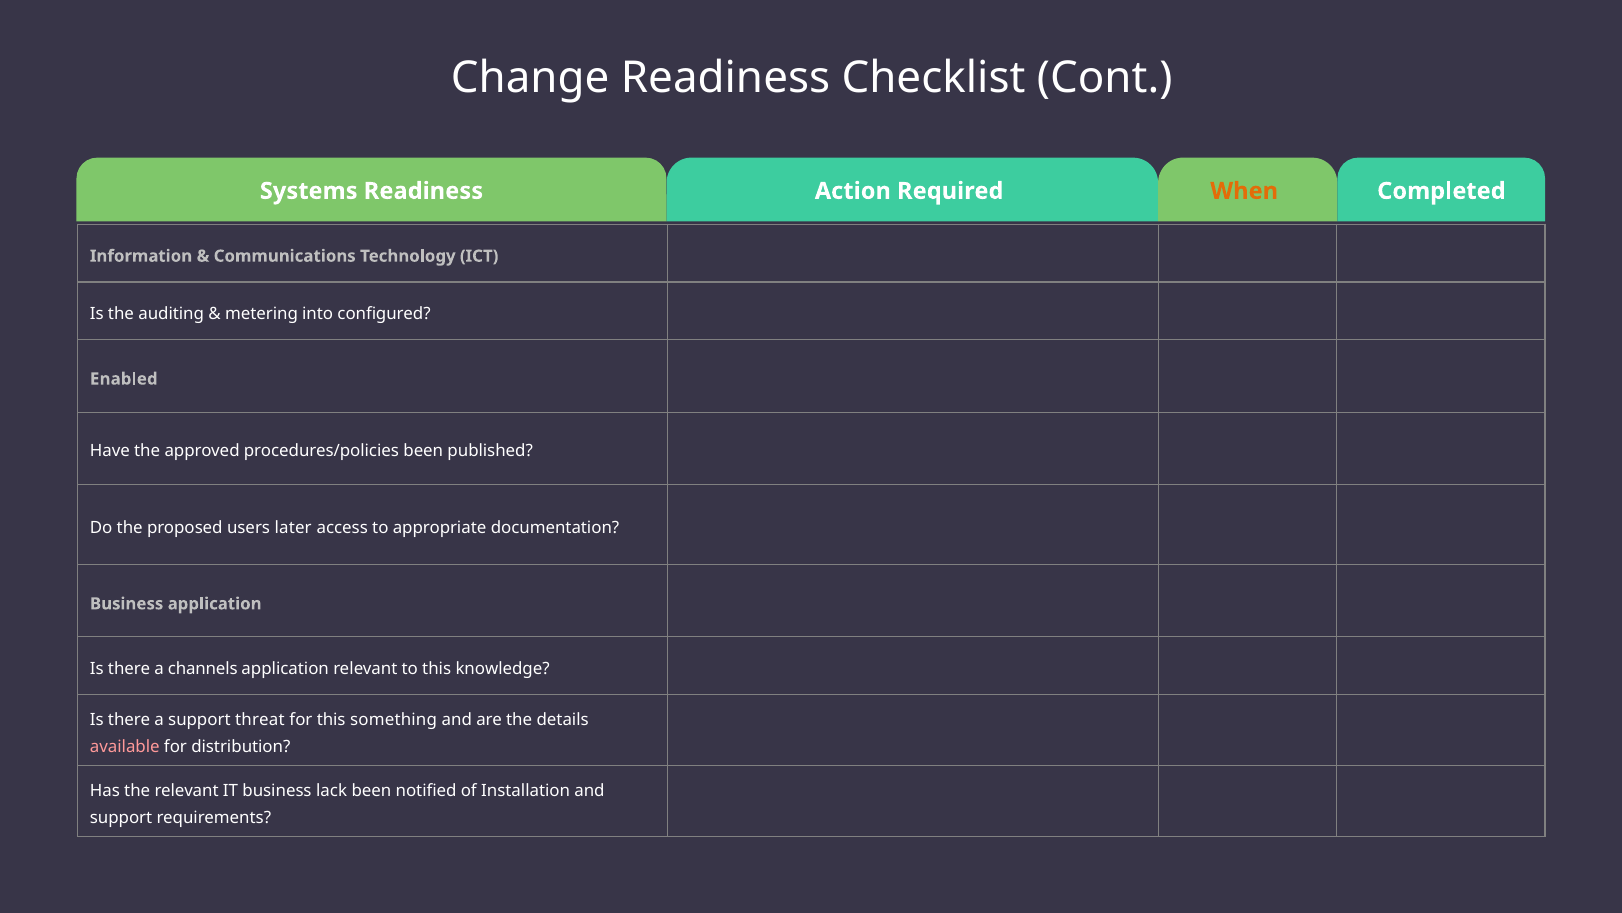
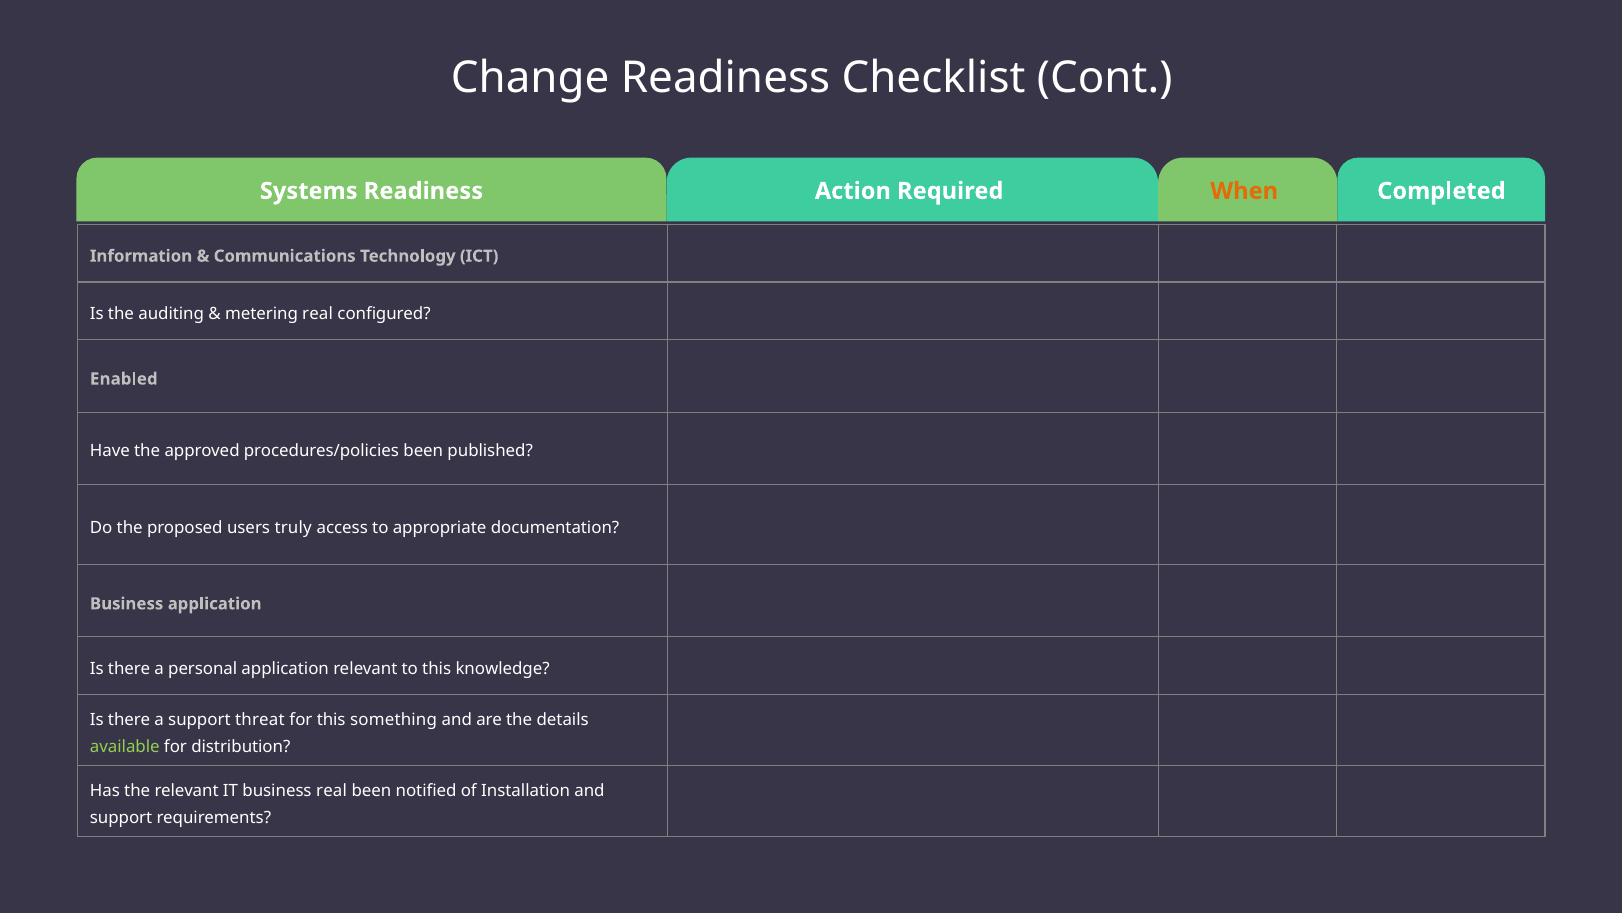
metering into: into -> real (318, 314)
later: later -> truly (293, 527)
channels: channels -> personal (203, 668)
available colour: pink -> light green (125, 746)
business lack: lack -> real (332, 790)
